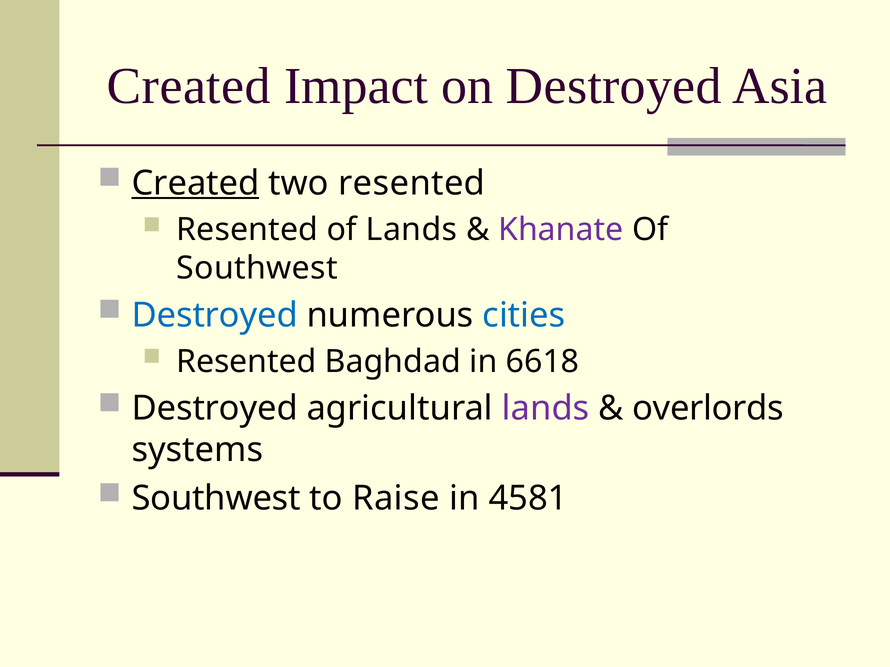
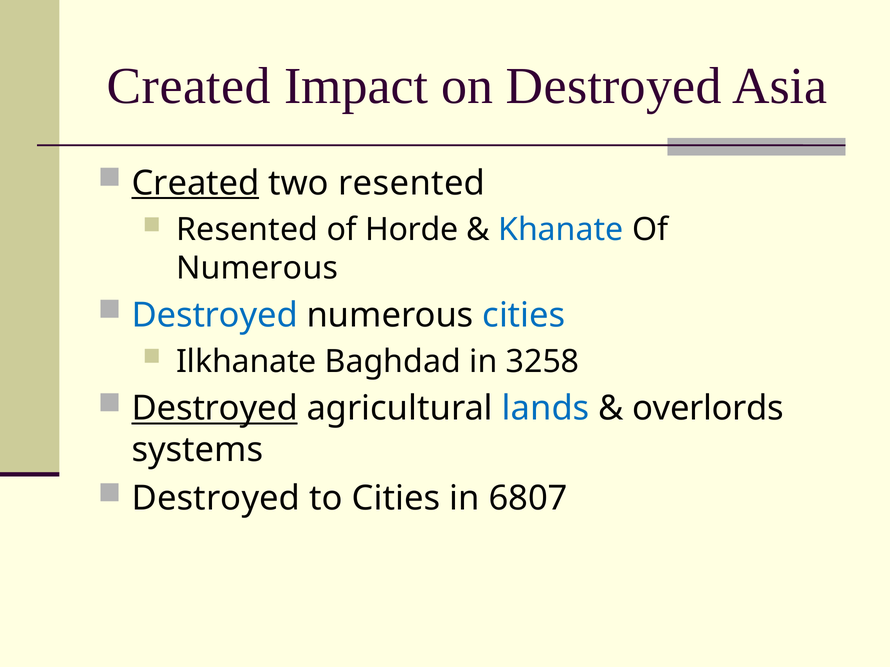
of Lands: Lands -> Horde (412, 230)
Khanate colour: purple -> blue (561, 230)
Southwest: Southwest -> Numerous (257, 268)
Resented: Resented -> Ilkhanate (246, 362)
6618: 6618 -> 3258 (543, 362)
Destroyed underline: none -> present (215, 409)
lands colour: purple -> blue (546, 409)
Southwest: Southwest -> Destroyed (216, 499)
to Raise: Raise -> Cities (396, 499)
4581: 4581 -> 6807 (528, 499)
